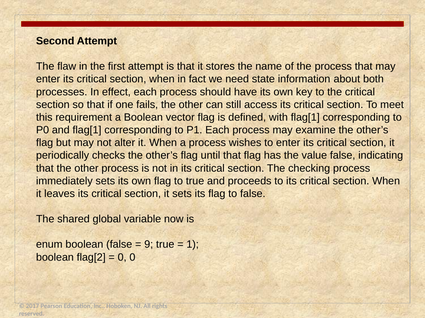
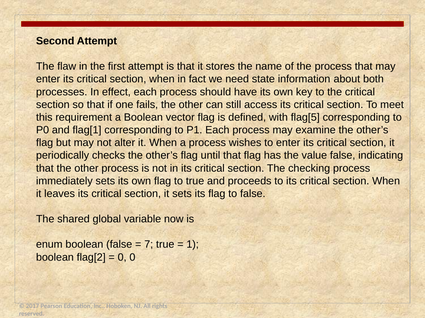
with flag[1: flag[1 -> flag[5 (305, 118)
9: 9 -> 7 (149, 245)
